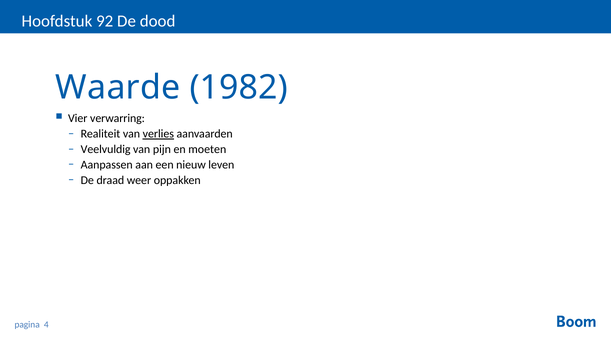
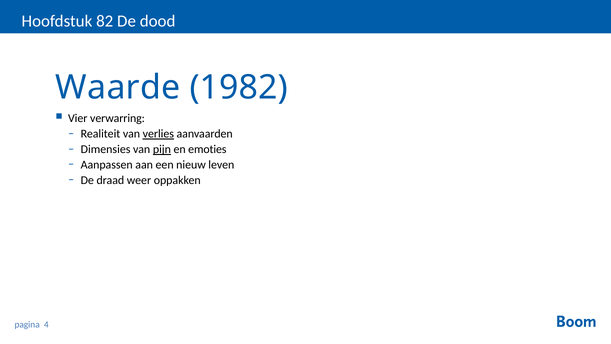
92: 92 -> 82 (105, 21)
Veelvuldig: Veelvuldig -> Dimensies (106, 149)
pijn underline: none -> present (162, 149)
moeten: moeten -> emoties (207, 149)
